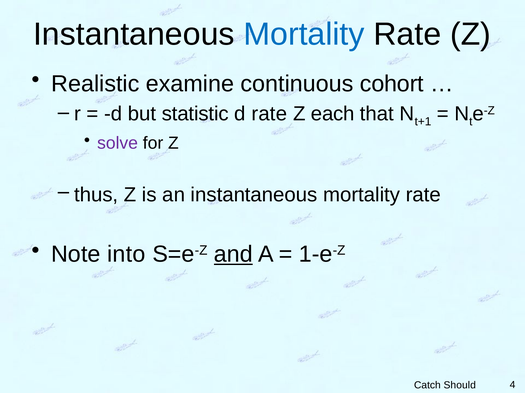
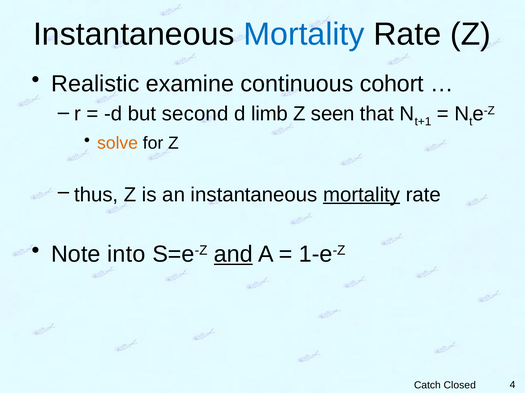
statistic: statistic -> second (195, 114)
d rate: rate -> limb (269, 114)
each: each -> seen (333, 114)
solve colour: purple -> orange (118, 143)
mortality underline: none -> present (362, 195)
Should: Should -> Closed (460, 386)
